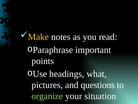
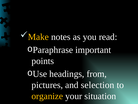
what: what -> from (97, 74)
questions: questions -> selection (98, 85)
organize colour: light green -> yellow (47, 96)
